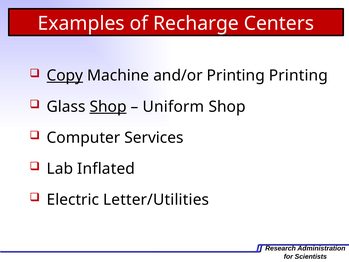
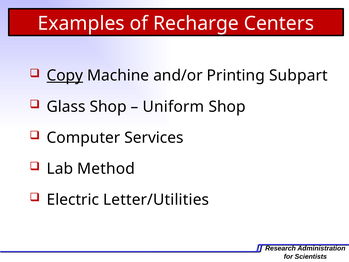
Printing Printing: Printing -> Subpart (298, 76)
Shop underline: present -> none (108, 107)
Inflated: Inflated -> Method (106, 169)
